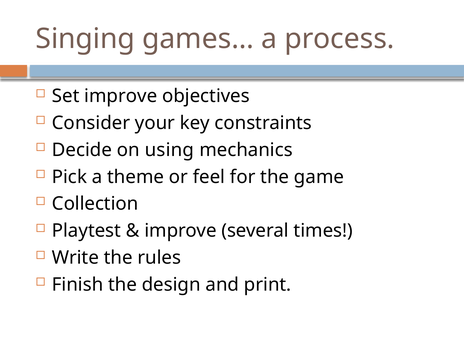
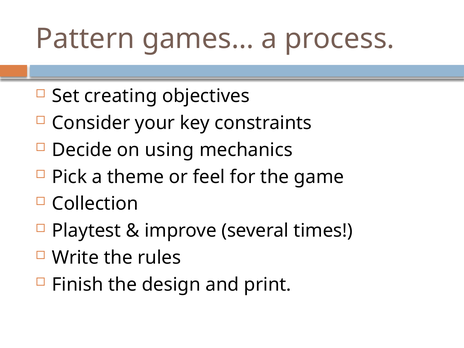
Singing: Singing -> Pattern (85, 39)
Set improve: improve -> creating (121, 96)
